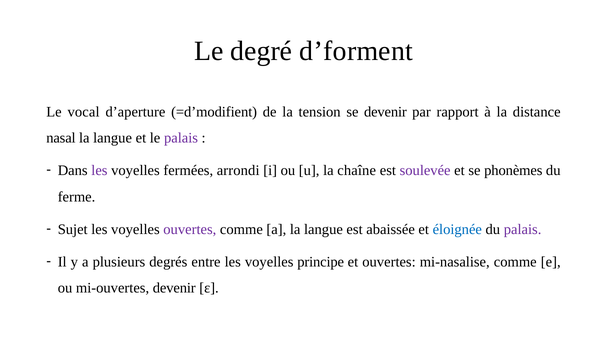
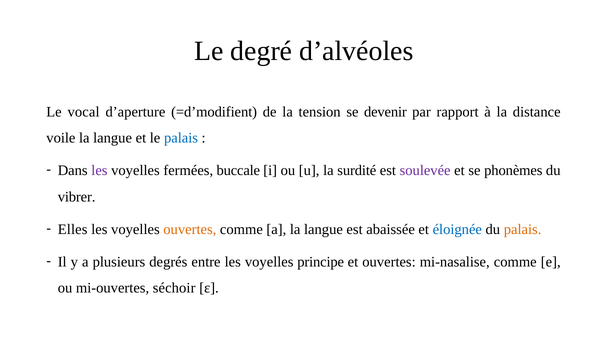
d’forment: d’forment -> d’alvéoles (356, 51)
nasal: nasal -> voile (61, 138)
palais colour: purple -> blue (181, 138)
arrondi: arrondi -> buccale (238, 171)
chaîne: chaîne -> surdité (357, 171)
ferme: ferme -> vibrer (77, 197)
Sujet: Sujet -> Elles (73, 229)
ouvertes colour: purple -> orange (190, 229)
palais colour: purple -> orange (523, 229)
mi-ouvertes devenir: devenir -> séchoir (174, 288)
